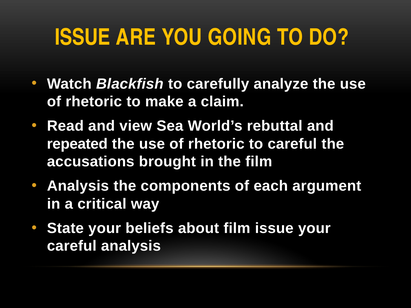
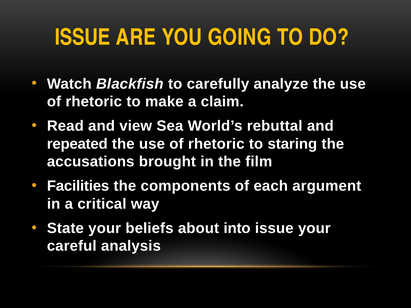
to careful: careful -> staring (292, 144)
Analysis: Analysis -> Facilities (78, 186)
about film: film -> into (237, 228)
